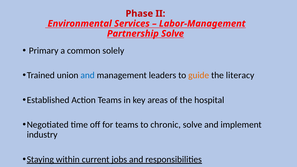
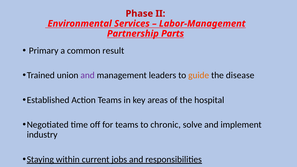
Partnership Solve: Solve -> Parts (173, 34)
solely: solely -> result (113, 51)
and colour: blue -> purple (88, 75)
literacy: literacy -> disease (240, 75)
